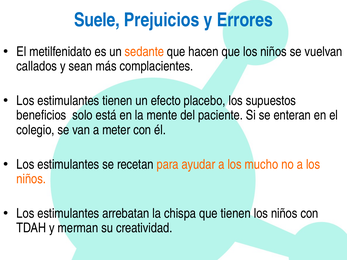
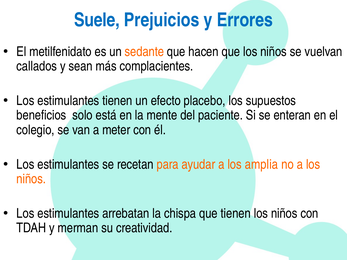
mucho: mucho -> amplia (261, 165)
